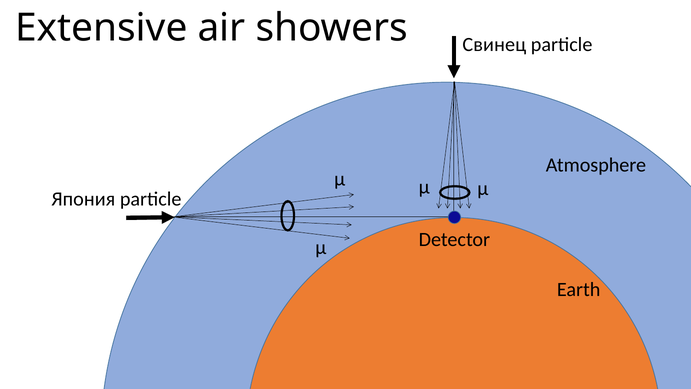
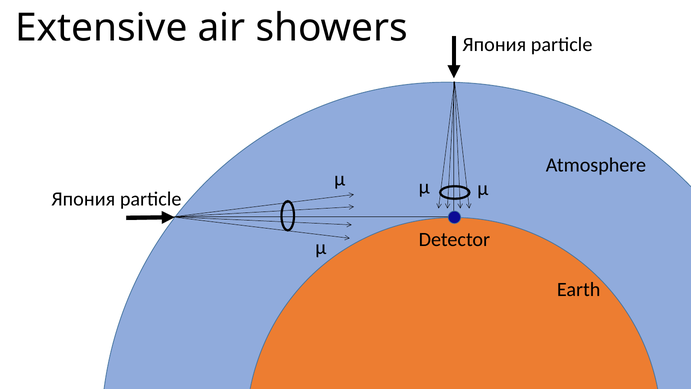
Свинец: Свинец -> Япония (494, 44)
